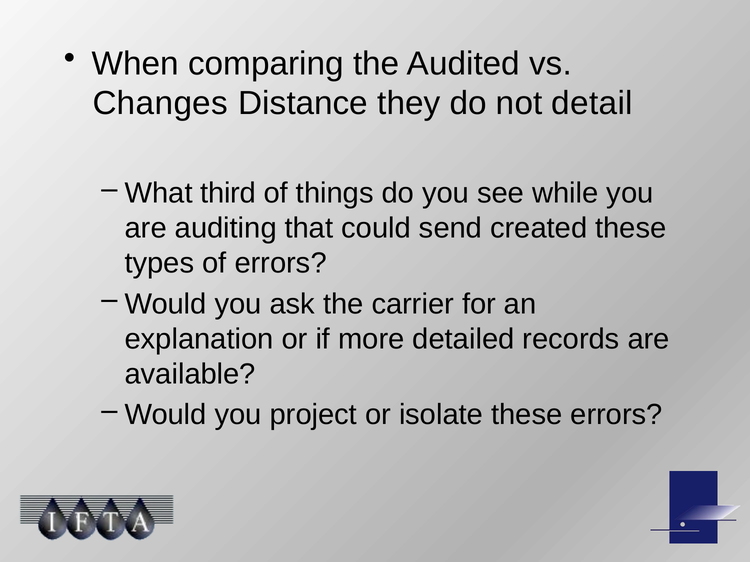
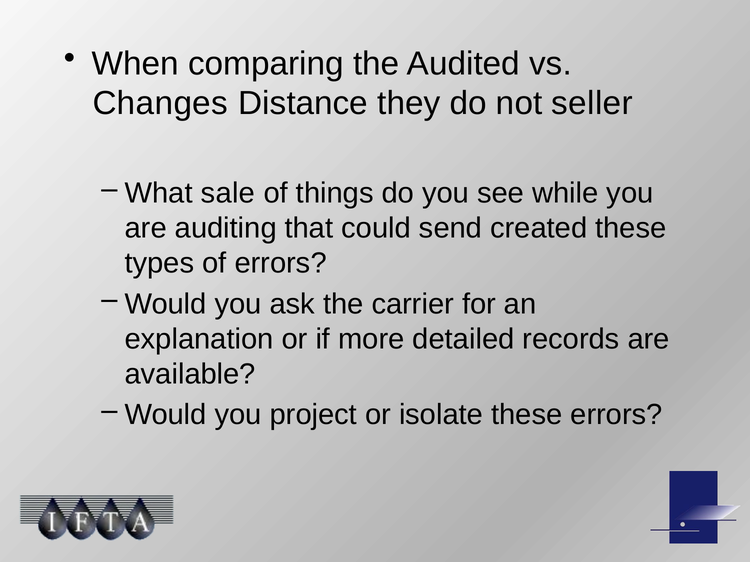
detail: detail -> seller (592, 104)
third: third -> sale (228, 193)
